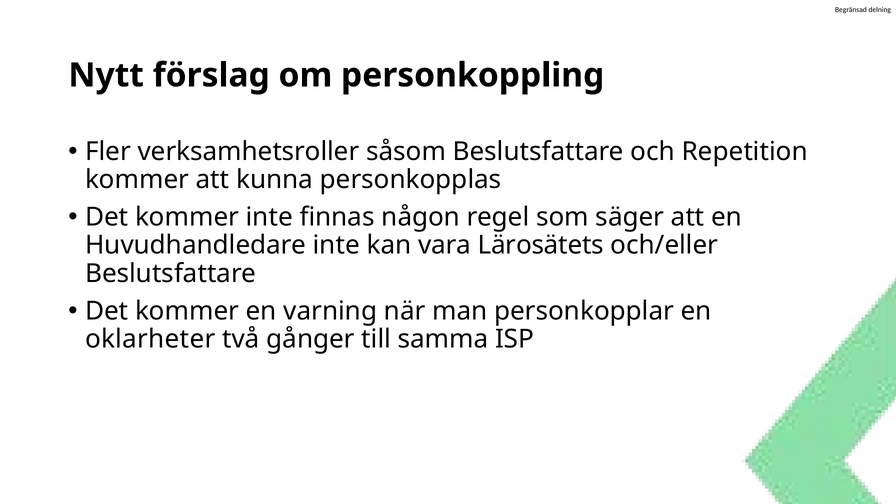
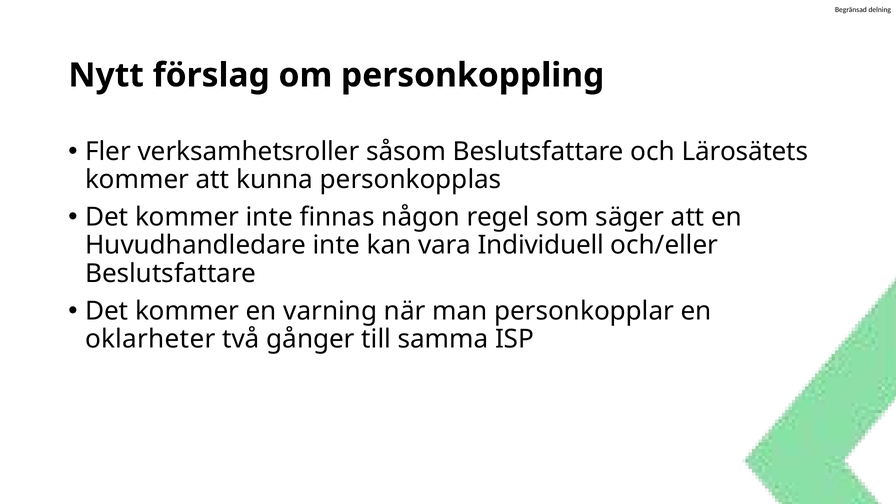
Repetition: Repetition -> Lärosätets (745, 151)
Lärosätets: Lärosätets -> Individuell (541, 245)
